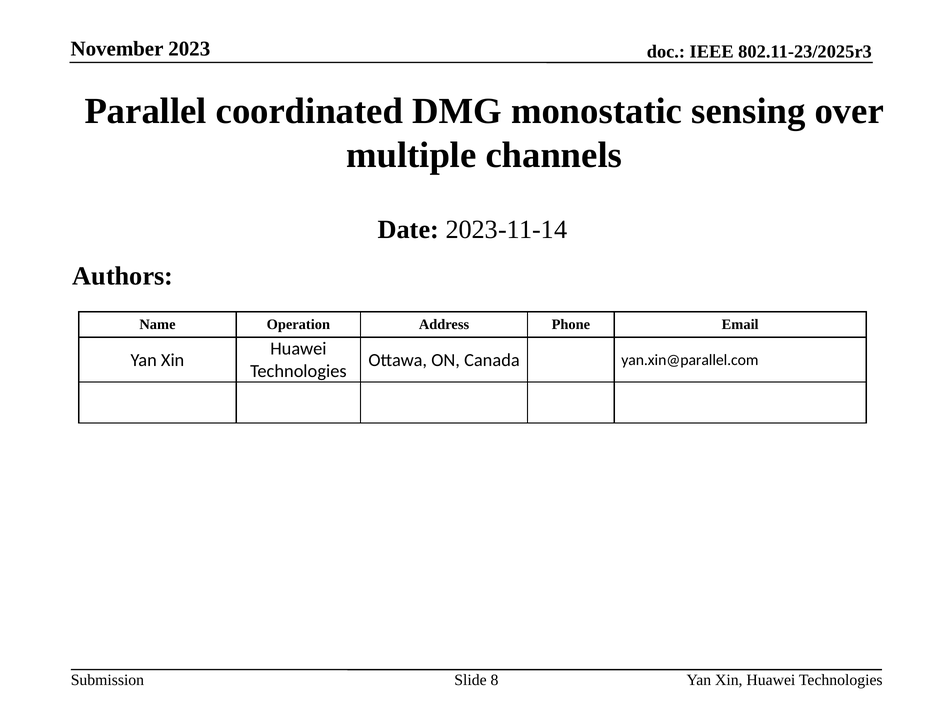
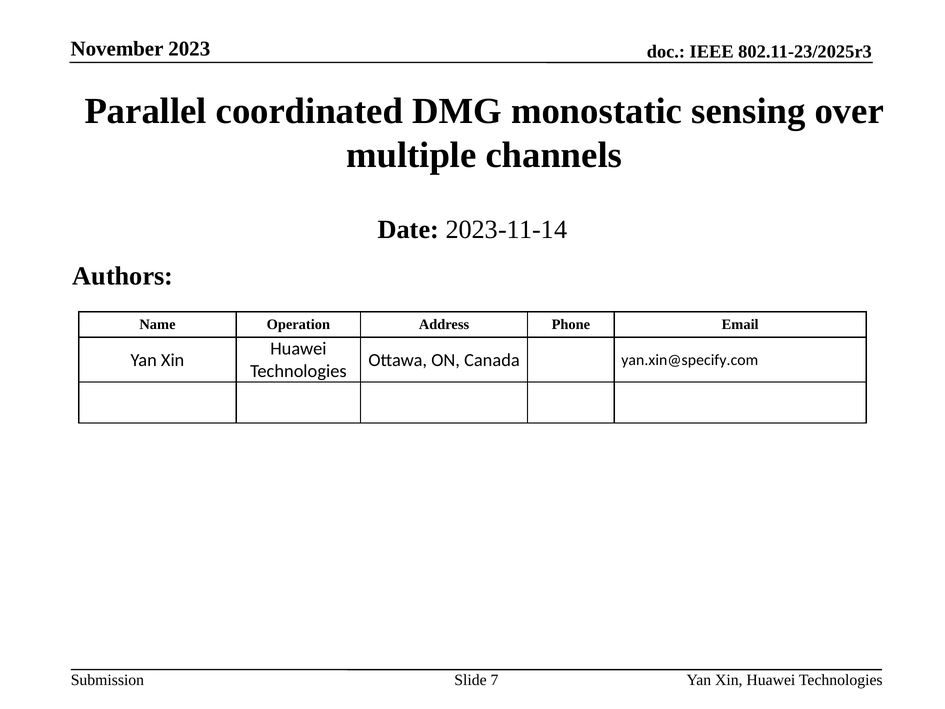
yan.xin@parallel.com: yan.xin@parallel.com -> yan.xin@specify.com (690, 360)
8: 8 -> 7 (495, 680)
